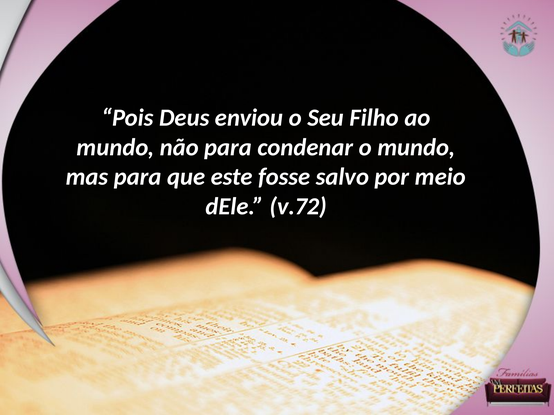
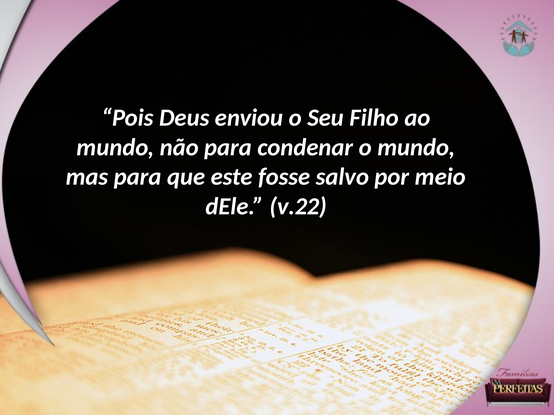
v.72: v.72 -> v.22 (298, 207)
